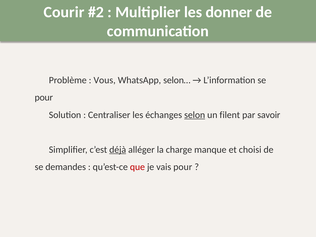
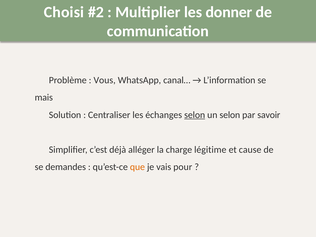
Courir: Courir -> Choisi (64, 12)
selon…: selon… -> canal… (177, 80)
pour: pour -> mais (44, 98)
un filent: filent -> selon (230, 115)
déjà underline: present -> none (118, 150)
manque: manque -> légitime (210, 150)
choisi: choisi -> cause (250, 150)
que colour: red -> orange (137, 167)
